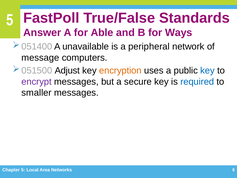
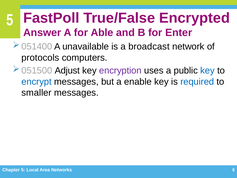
Standards: Standards -> Encrypted (194, 18)
Ways: Ways -> Enter (179, 33)
peripheral: peripheral -> broadcast (149, 47)
message: message -> protocols (40, 58)
encryption colour: orange -> purple (120, 71)
encrypt colour: purple -> blue (37, 82)
secure: secure -> enable (138, 82)
